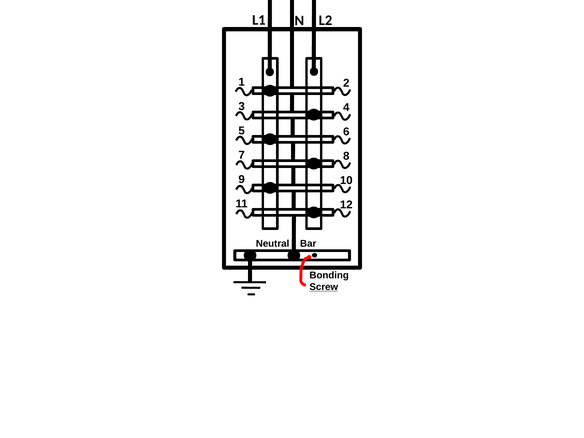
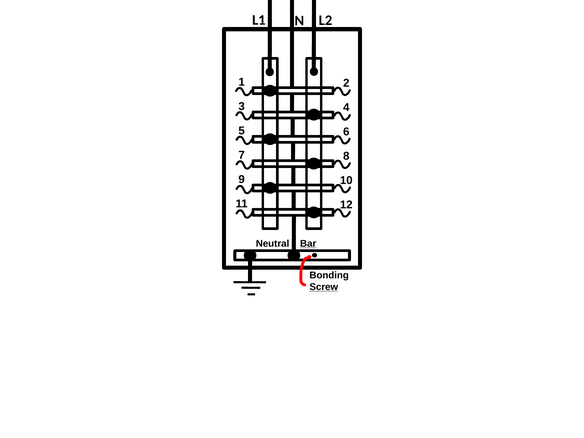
Bar underline: none -> present (308, 244)
